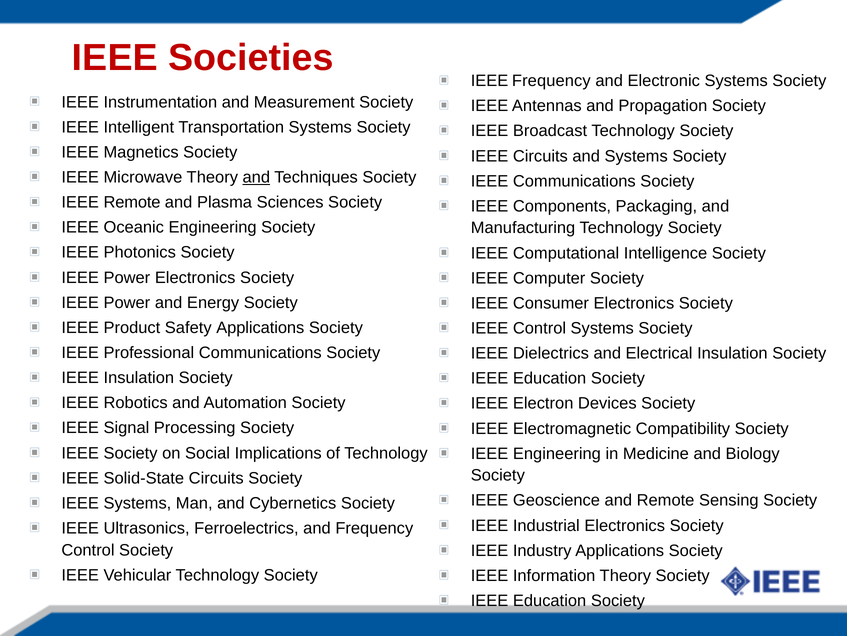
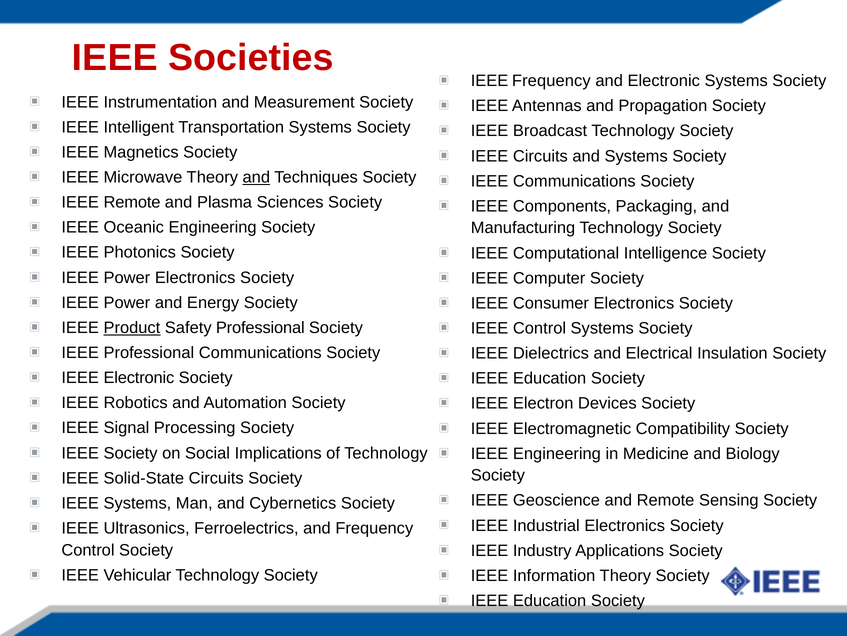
Product underline: none -> present (132, 327)
Safety Applications: Applications -> Professional (260, 327)
IEEE Insulation: Insulation -> Electronic (139, 377)
